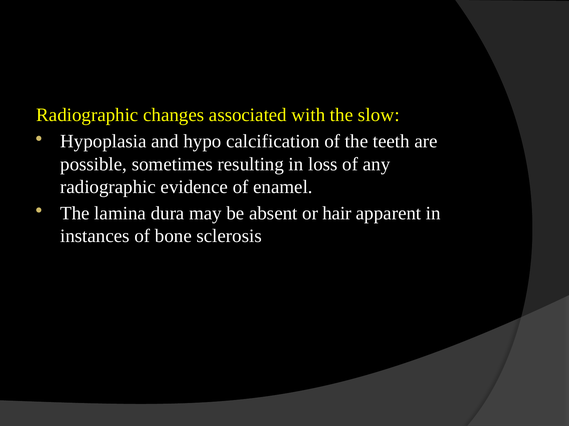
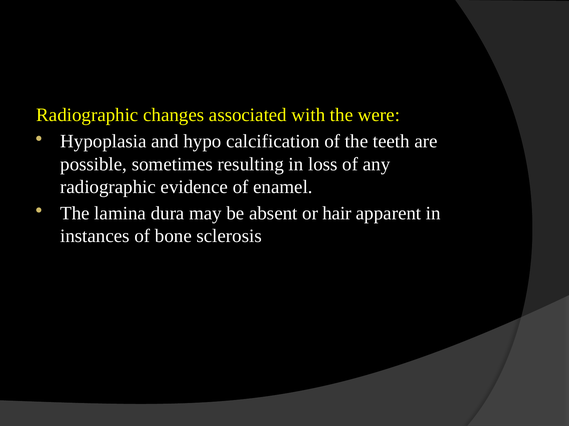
slow: slow -> were (379, 115)
